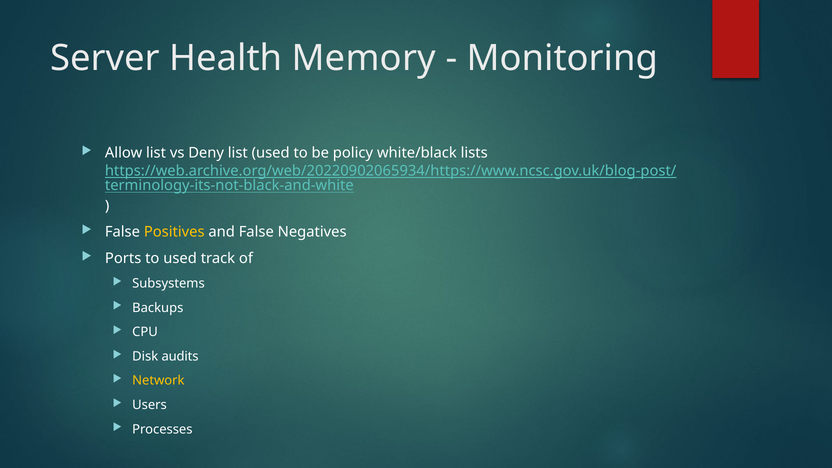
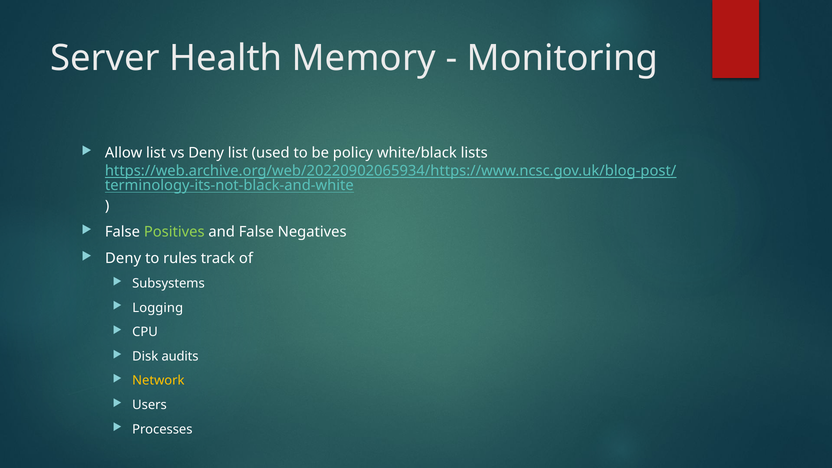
Positives colour: yellow -> light green (174, 232)
Ports: Ports -> Deny (123, 258)
to used: used -> rules (180, 258)
Backups: Backups -> Logging (158, 308)
